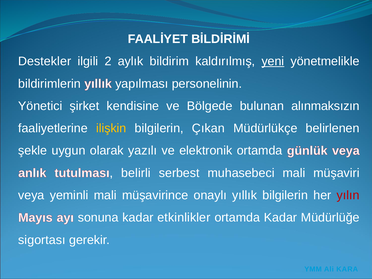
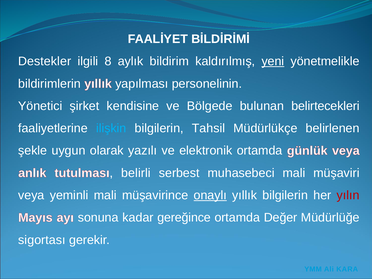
2: 2 -> 8 (108, 61)
alınmaksızın: alınmaksızın -> belirtecekleri (325, 106)
ilişkin colour: yellow -> light blue (111, 128)
Çıkan: Çıkan -> Tahsil (208, 128)
onaylı underline: none -> present (210, 195)
etkinlikler: etkinlikler -> gereğince (184, 218)
ortamda Kadar: Kadar -> Değer (281, 218)
